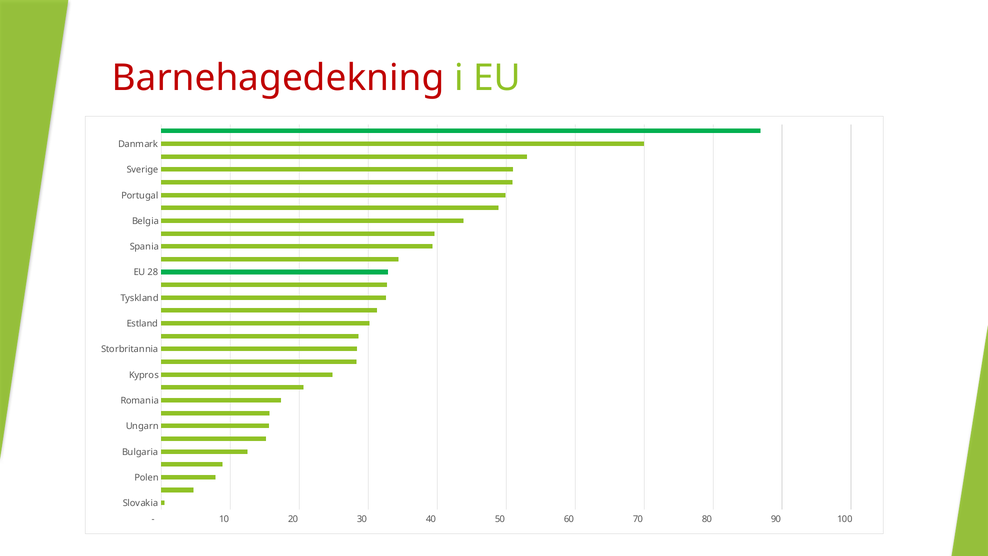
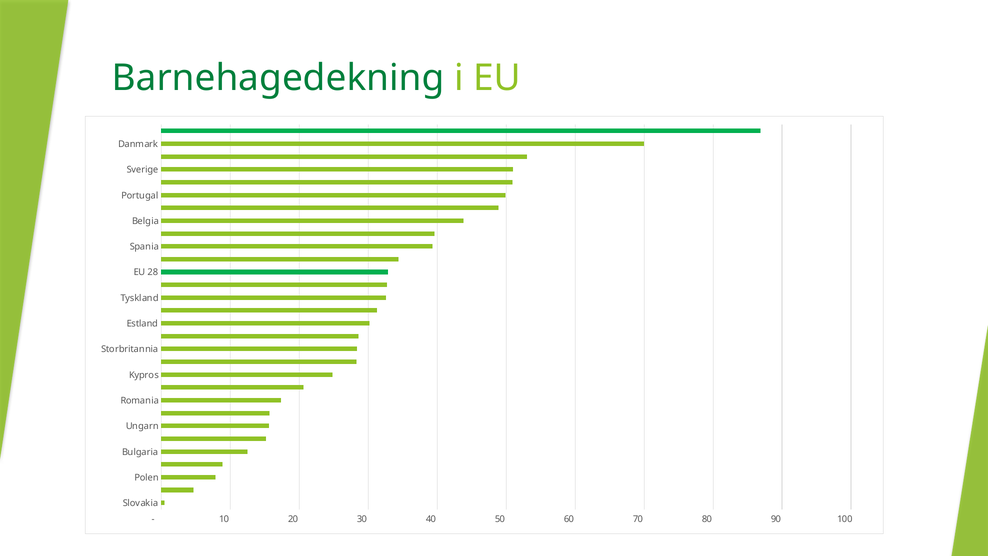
Barnehagedekning colour: red -> green (278, 78)
